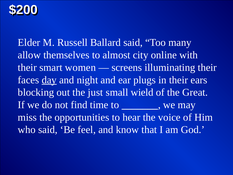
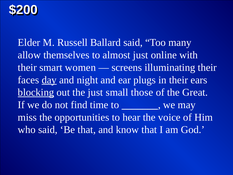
almost city: city -> just (141, 55)
blocking underline: none -> present (36, 92)
wield: wield -> those (142, 92)
Be feel: feel -> that (87, 130)
